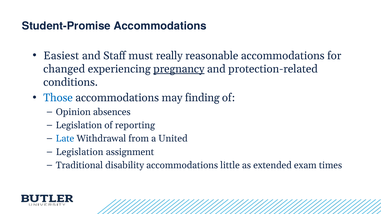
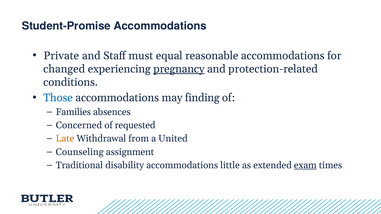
Easiest: Easiest -> Private (61, 56)
really: really -> equal (169, 56)
Opinion: Opinion -> Families (73, 112)
Legislation: Legislation -> Concerned (79, 125)
reporting: reporting -> requested (135, 125)
Late colour: blue -> orange (65, 139)
Legislation: Legislation -> Counseling (80, 152)
exam underline: none -> present (305, 165)
